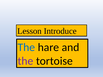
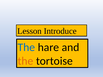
the colour: purple -> orange (25, 61)
